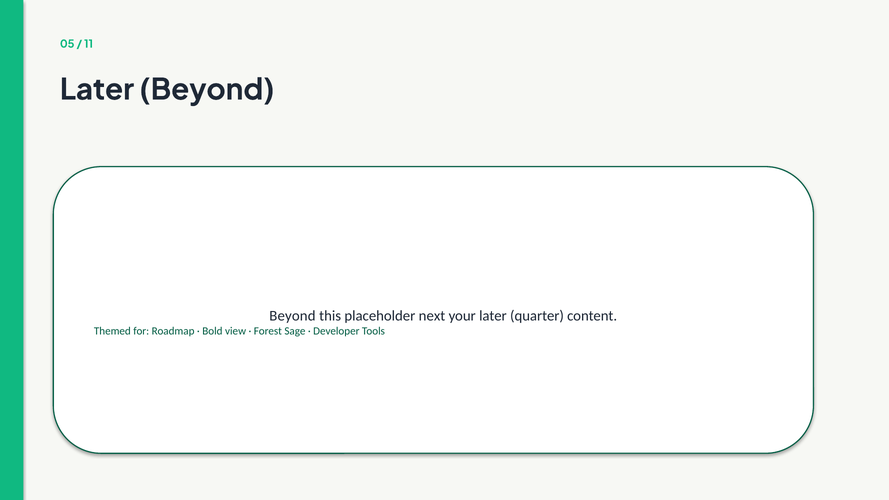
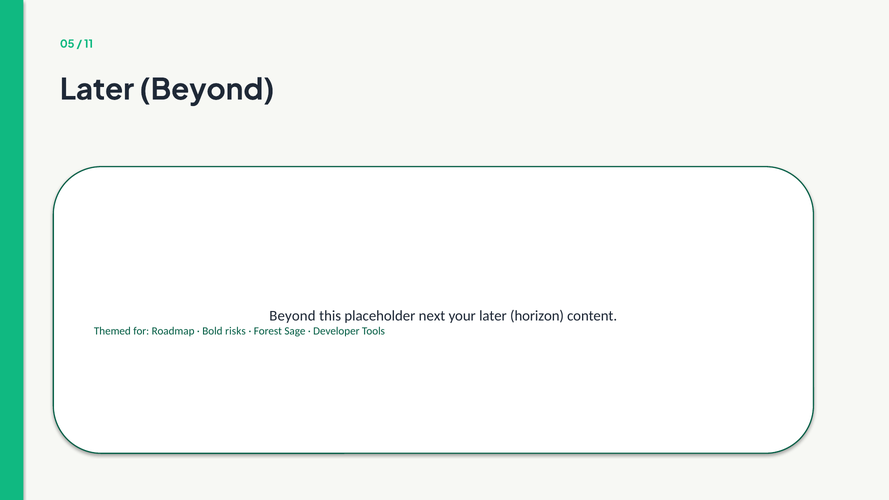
quarter: quarter -> horizon (537, 316)
view: view -> risks (235, 331)
